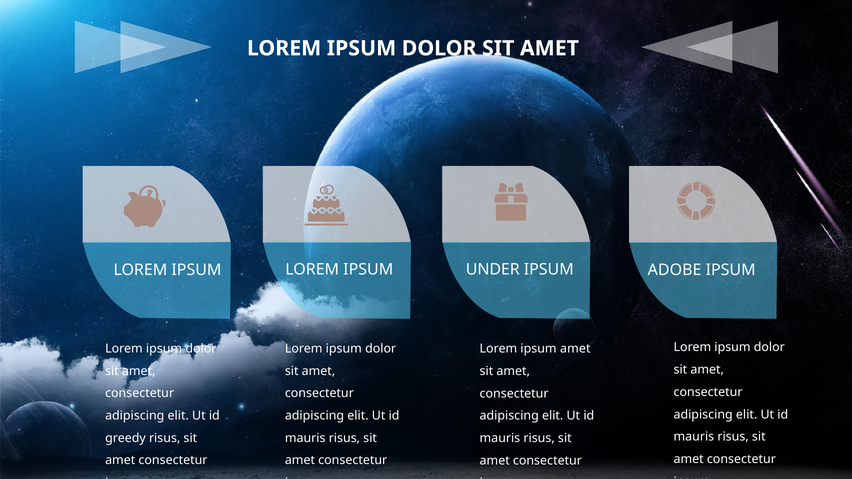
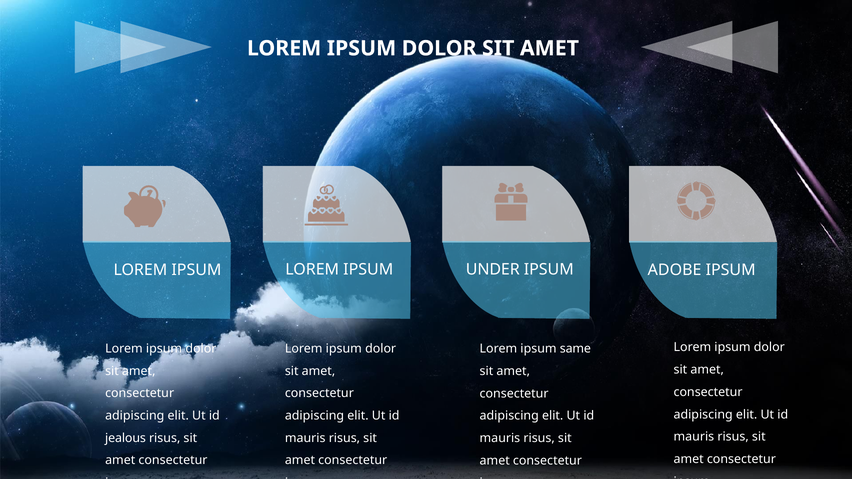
ipsum amet: amet -> same (575, 349)
greedy: greedy -> jealous (126, 438)
